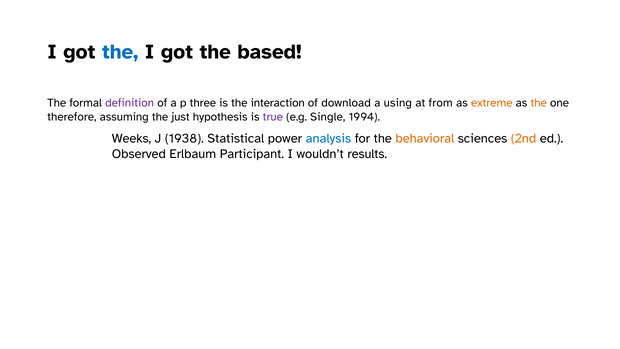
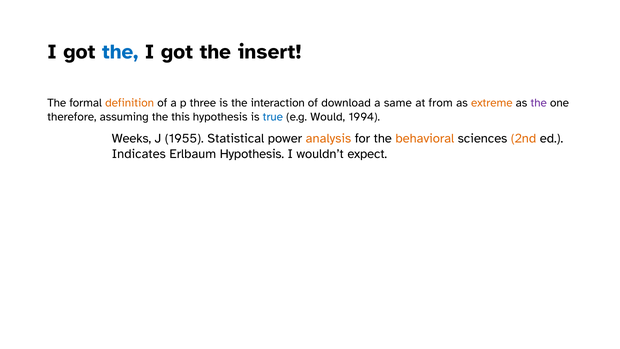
based: based -> insert (270, 52)
definition colour: purple -> orange (130, 103)
using: using -> same (398, 103)
the colour: orange -> purple (539, 103)
just: just -> this (181, 117)
true colour: purple -> blue (273, 117)
Single: Single -> Would (328, 117)
1938: 1938 -> 1955 (184, 138)
analysis colour: blue -> orange (328, 138)
Observed: Observed -> Indicates (139, 154)
Erlbaum Participant: Participant -> Hypothesis (252, 154)
results: results -> expect (367, 154)
